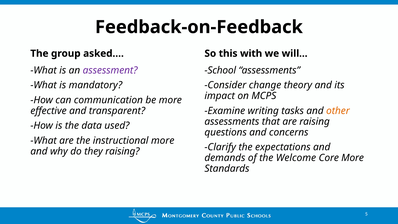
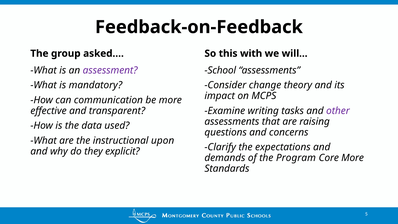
other colour: orange -> purple (338, 111)
instructional more: more -> upon (163, 140)
they raising: raising -> explicit (122, 151)
Welcome: Welcome -> Program (296, 158)
